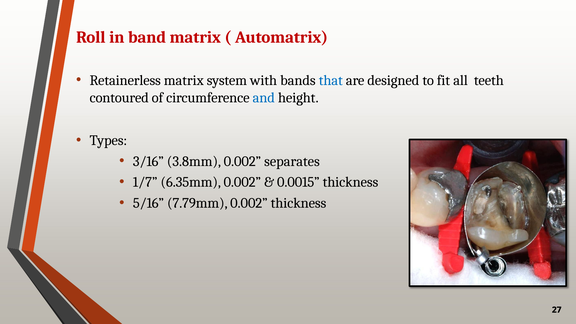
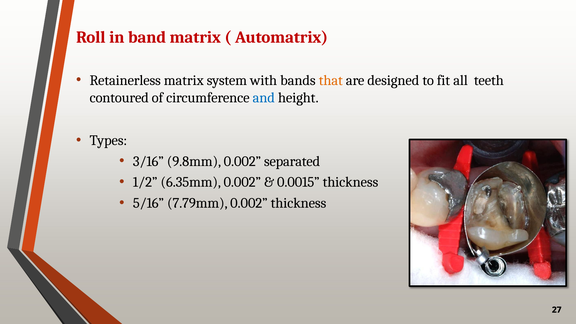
that colour: blue -> orange (331, 80)
3.8mm: 3.8mm -> 9.8mm (194, 161)
separates: separates -> separated (292, 161)
1/7: 1/7 -> 1/2 (145, 182)
